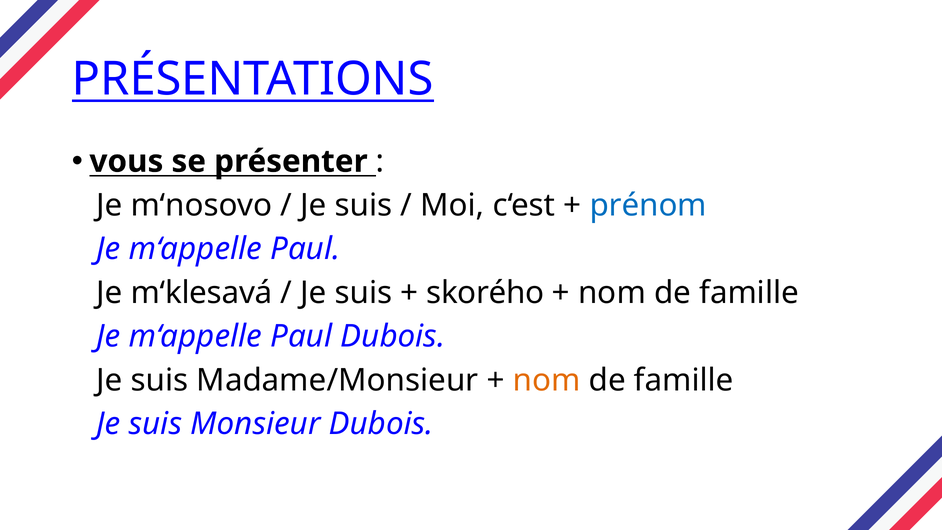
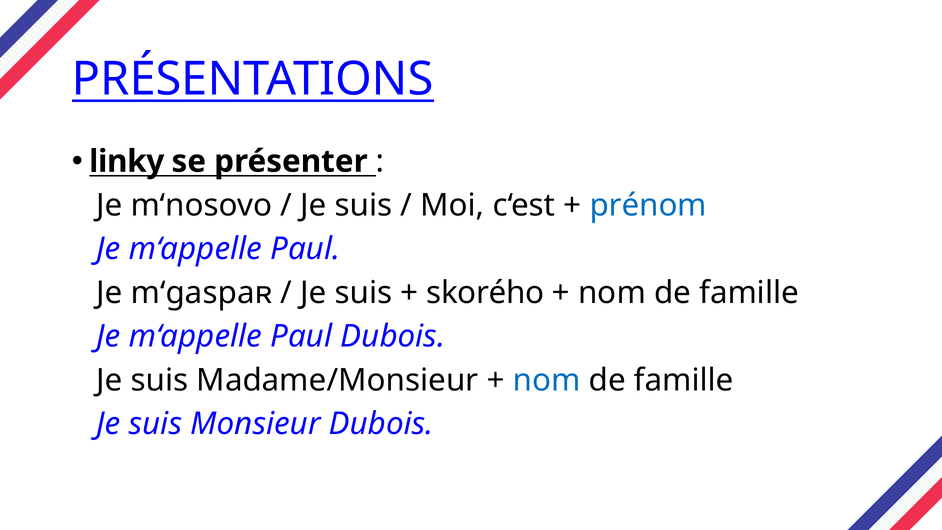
vous: vous -> linky (127, 161)
m‘klesavá: m‘klesavá -> m‘gaspaʀ (201, 293)
nom colour: orange -> blue (547, 380)
